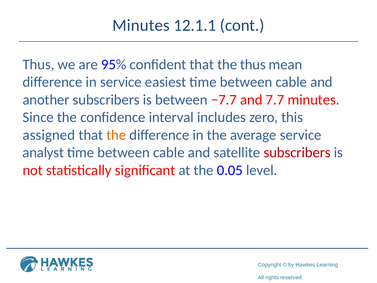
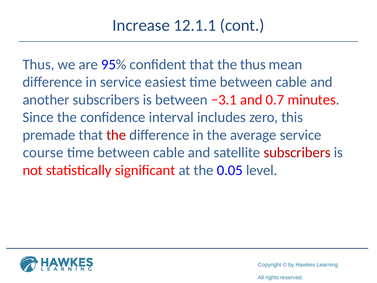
Minutes: Minutes -> Increase (141, 25)
−7.7: −7.7 -> −3.1 (224, 100)
7.7: 7.7 -> 0.7 (275, 100)
assigned: assigned -> premade (49, 135)
the colour: orange -> red (116, 135)
analyst: analyst -> course (43, 152)
